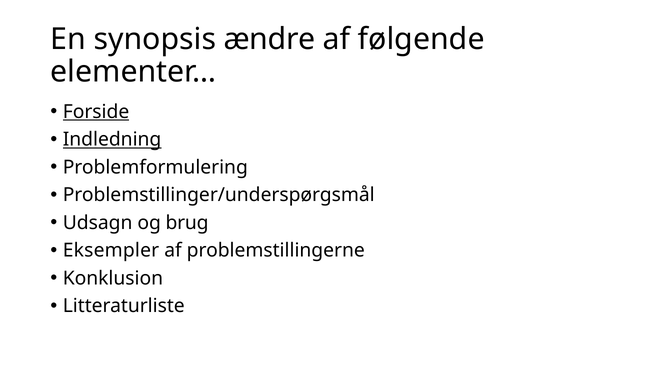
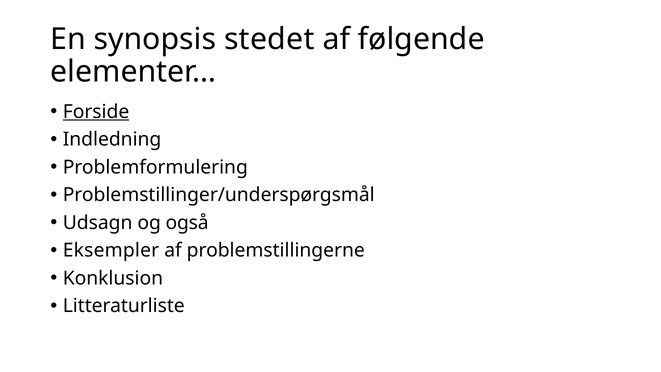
ændre: ændre -> stedet (269, 39)
Indledning underline: present -> none (112, 139)
brug: brug -> også (187, 223)
